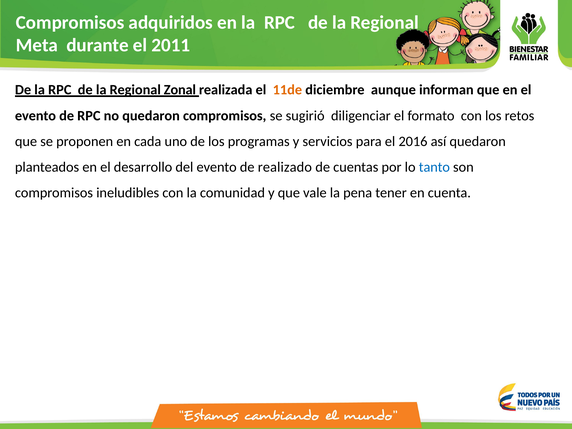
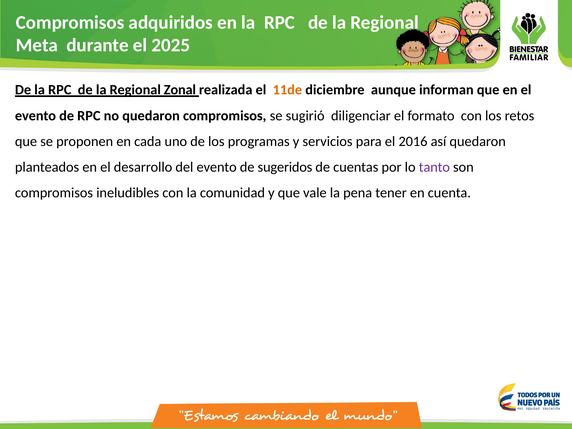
2011: 2011 -> 2025 (171, 45)
realizado: realizado -> sugeridos (285, 167)
tanto colour: blue -> purple (434, 167)
